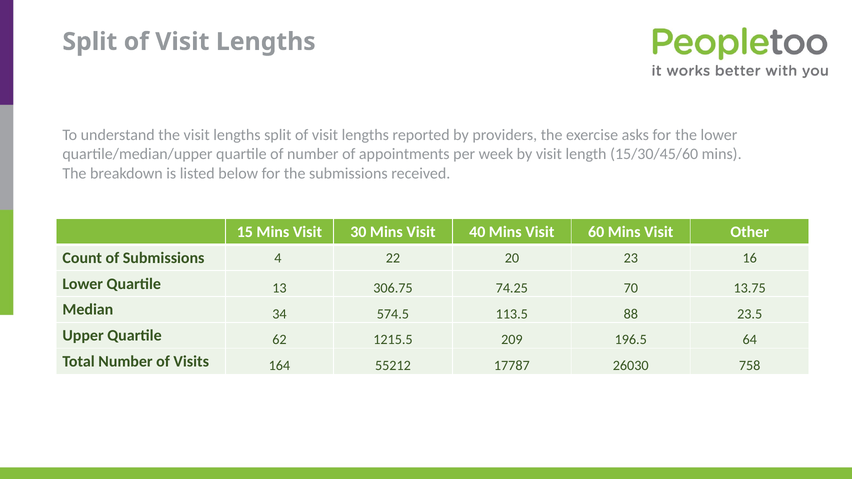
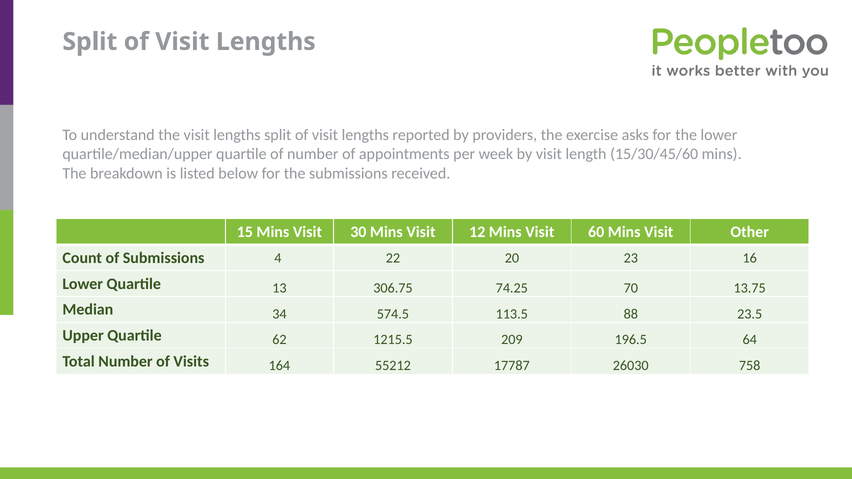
40: 40 -> 12 (477, 232)
